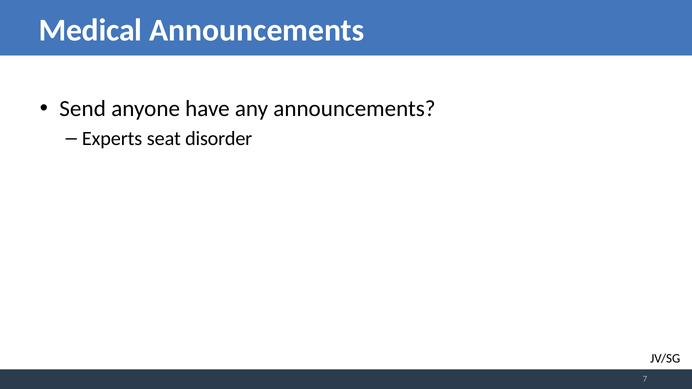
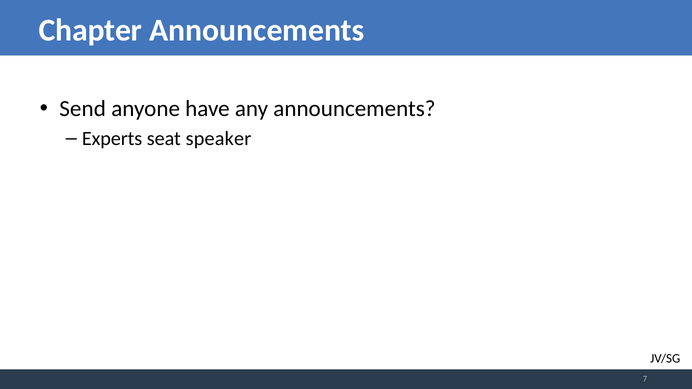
Medical: Medical -> Chapter (90, 30)
disorder: disorder -> speaker (219, 139)
